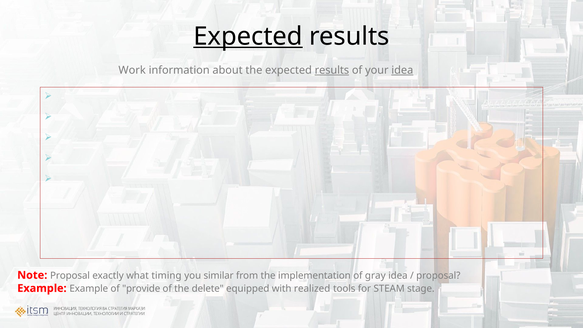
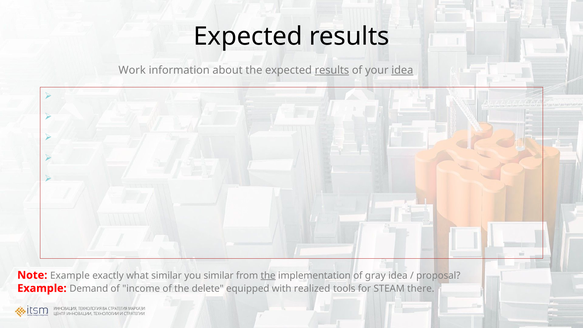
Expected underline: present -> none (248, 36)
Note Proposal: Proposal -> Example (70, 276)
what timing: timing -> similar (167, 276)
the underline: none -> present (268, 276)
Example Example: Example -> Demand (89, 289)
provide: provide -> income (141, 289)
stage: stage -> there (421, 289)
